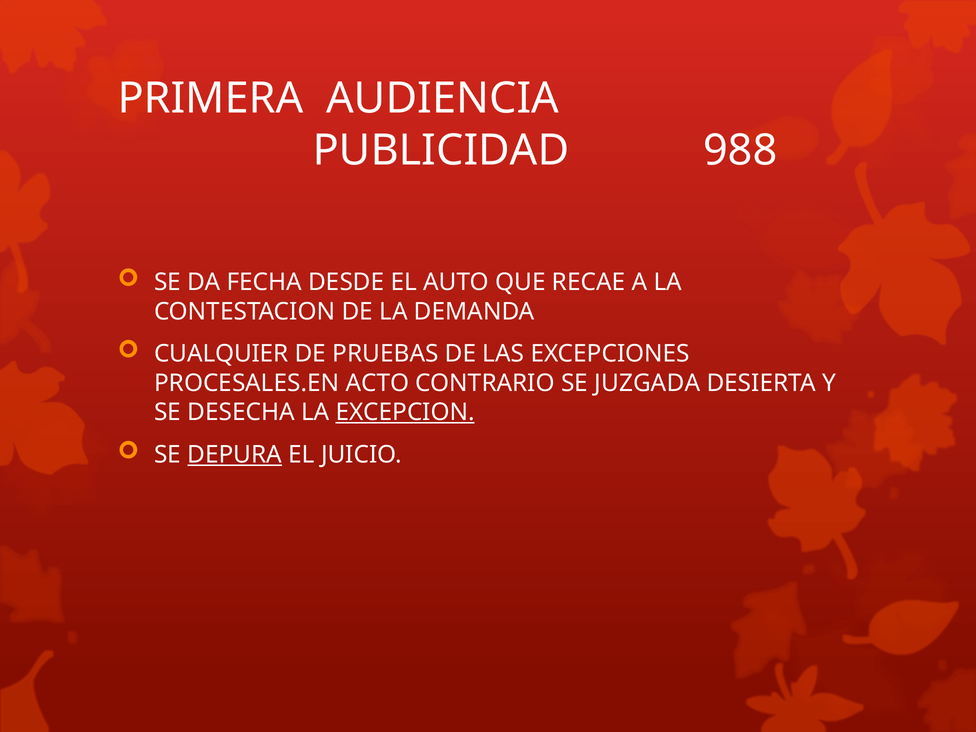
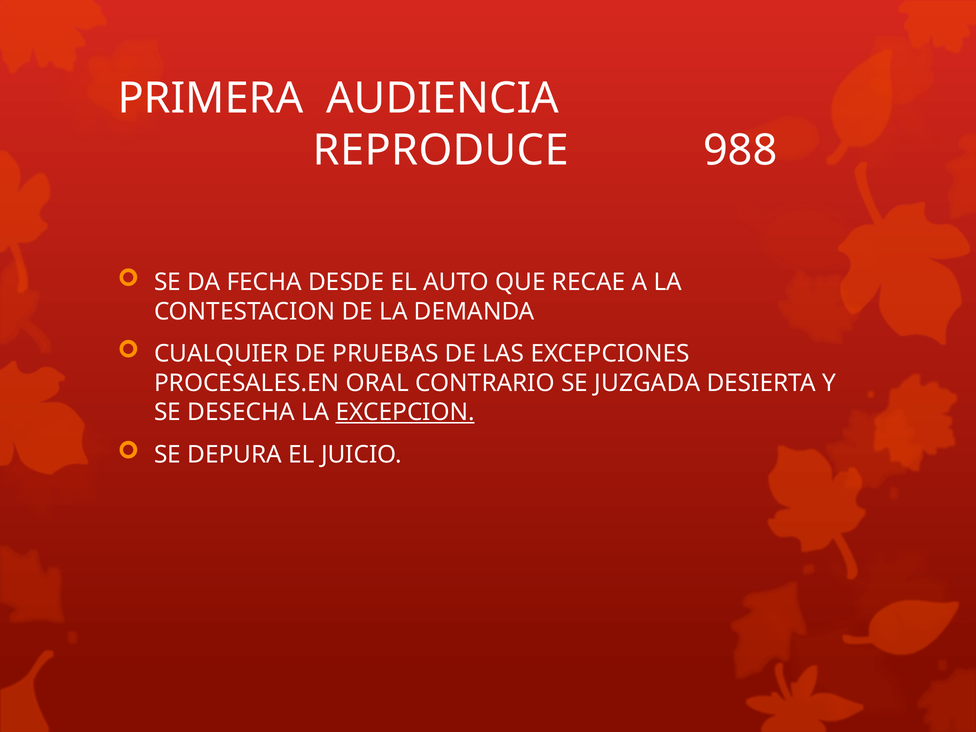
PUBLICIDAD: PUBLICIDAD -> REPRODUCE (441, 150)
ACTO: ACTO -> ORAL (377, 383)
DEPURA underline: present -> none (235, 455)
